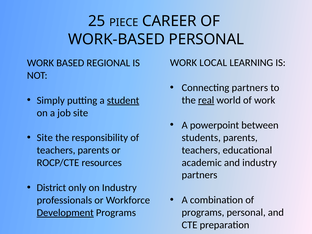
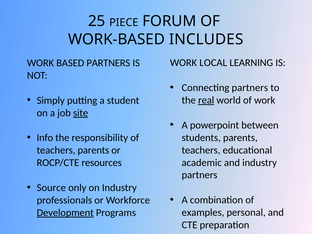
CAREER: CAREER -> FORUM (169, 21)
WORK-BASED PERSONAL: PERSONAL -> INCLUDES (206, 39)
BASED REGIONAL: REGIONAL -> PARTNERS (108, 63)
student underline: present -> none (123, 100)
site underline: none -> present (81, 113)
Site: Site -> Info (45, 138)
District: District -> Source (51, 188)
programs: programs -> examples (203, 212)
